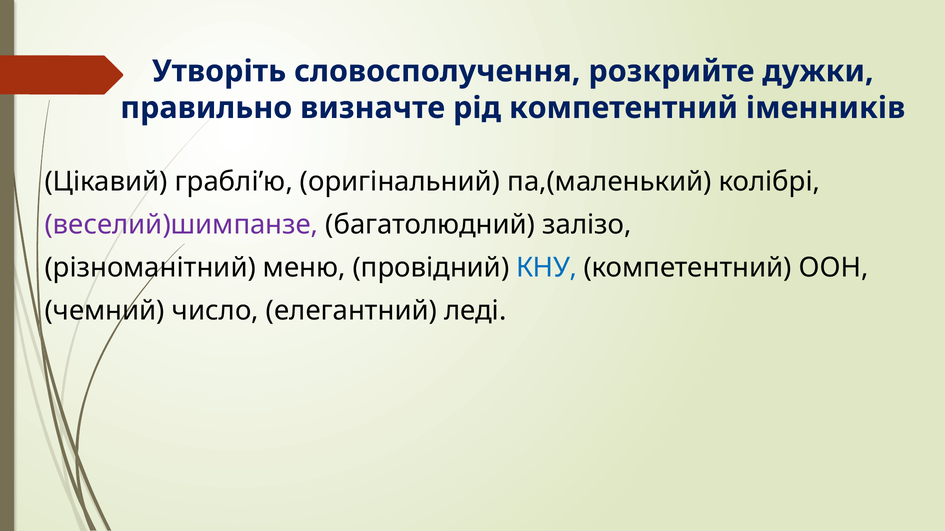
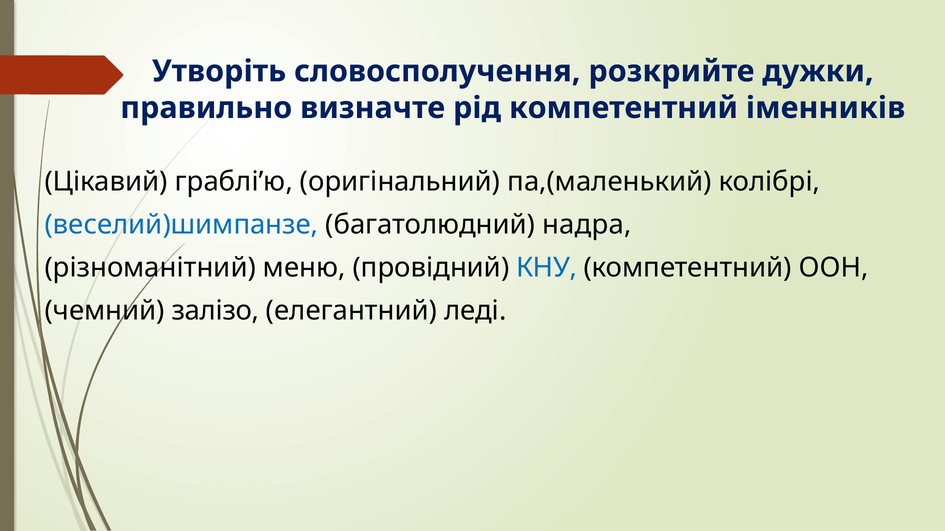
веселий)шимпанзе colour: purple -> blue (181, 225)
залізо: залізо -> надра (587, 225)
число: число -> залізо (215, 311)
